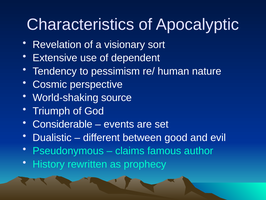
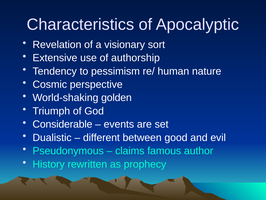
dependent: dependent -> authorship (135, 58)
source: source -> golden (116, 98)
